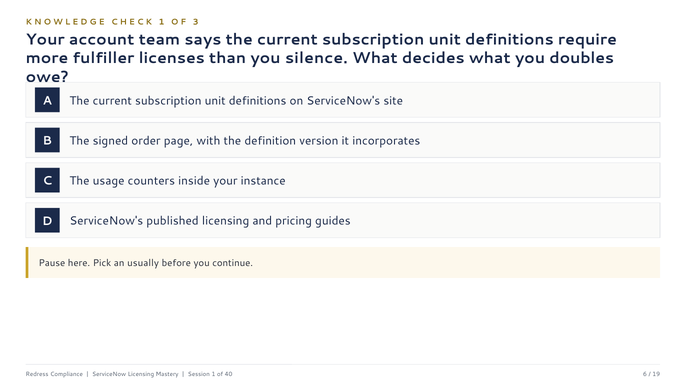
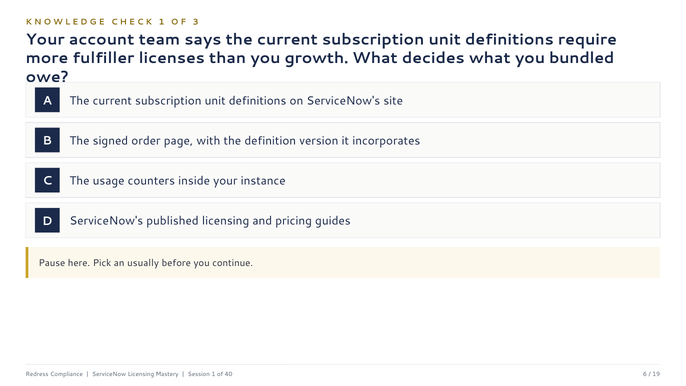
silence: silence -> growth (317, 58)
doubles: doubles -> bundled (582, 58)
